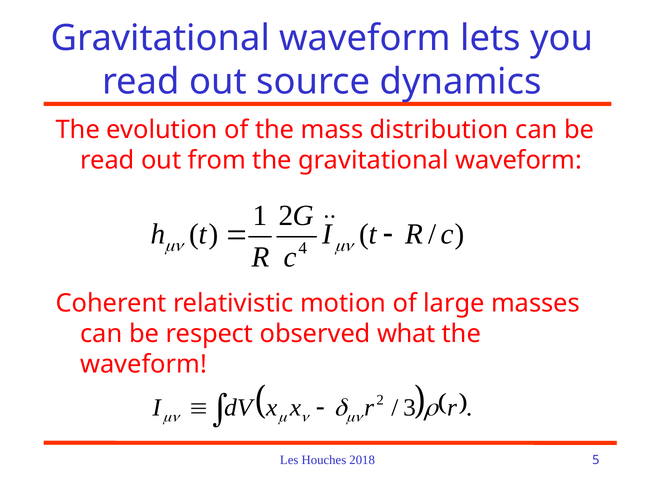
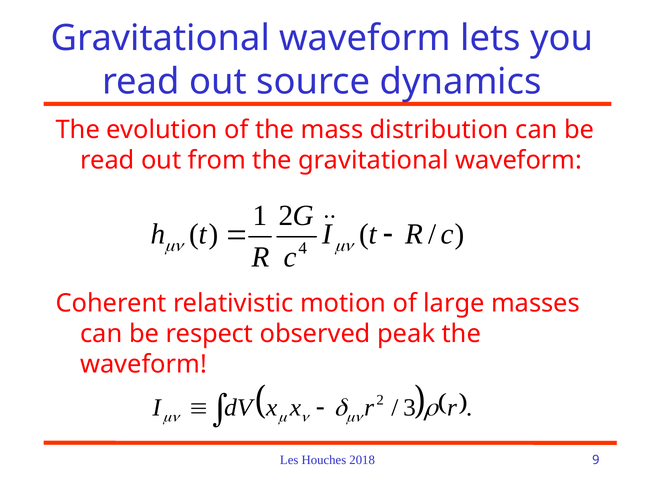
what: what -> peak (406, 333)
5: 5 -> 9 (596, 459)
